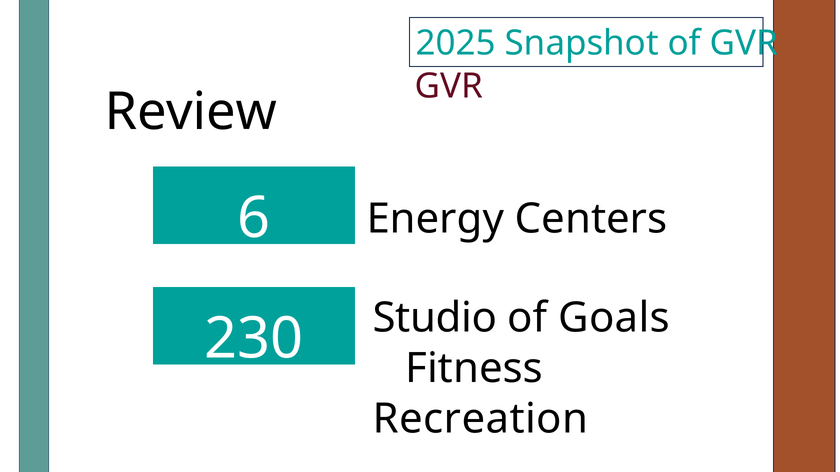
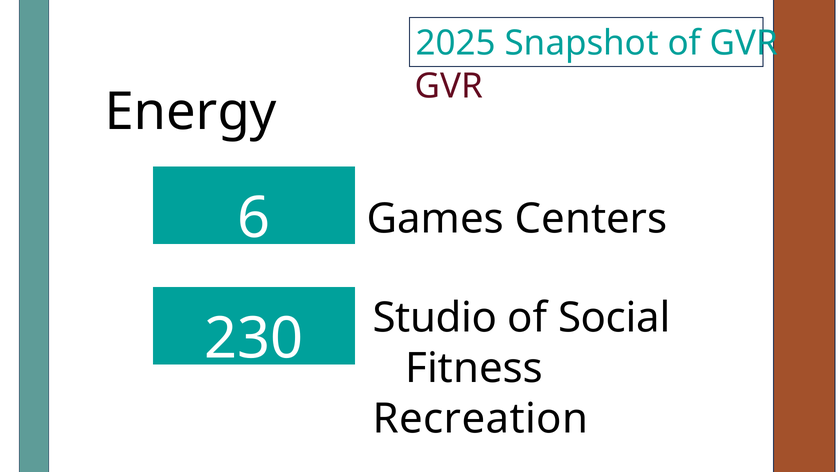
Review: Review -> Energy (191, 112)
Energy: Energy -> Games (435, 219)
Goals: Goals -> Social (614, 318)
